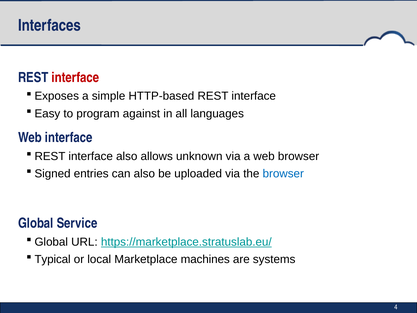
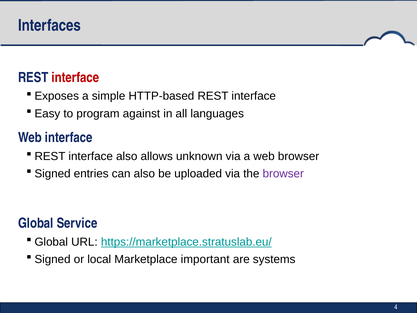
browser colour: blue -> purple (283, 174)
Typical: Typical -> Signed (53, 259)
machines: machines -> important (205, 259)
